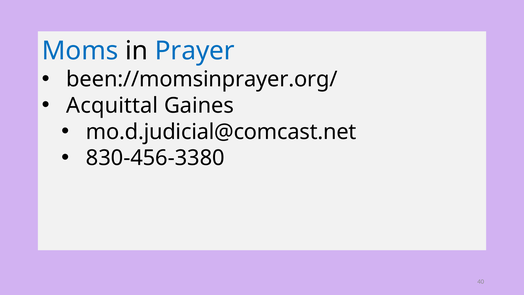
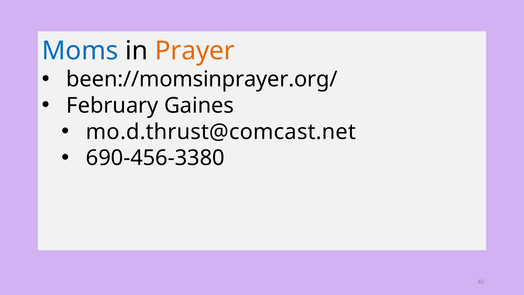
Prayer colour: blue -> orange (195, 51)
Acquittal: Acquittal -> February (112, 106)
mo.d.judicial@comcast.net: mo.d.judicial@comcast.net -> mo.d.thrust@comcast.net (221, 132)
830-456-3380: 830-456-3380 -> 690-456-3380 (155, 158)
